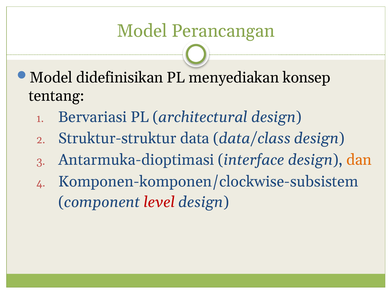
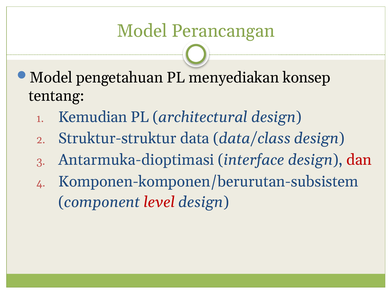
didefinisikan: didefinisikan -> pengetahuan (120, 78)
Bervariasi: Bervariasi -> Kemudian (93, 117)
dan colour: orange -> red (359, 160)
Komponen-komponen/clockwise-subsistem: Komponen-komponen/clockwise-subsistem -> Komponen-komponen/berurutan-subsistem (208, 182)
